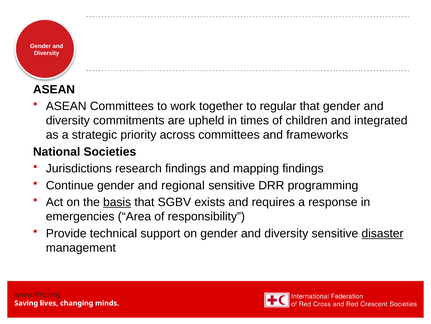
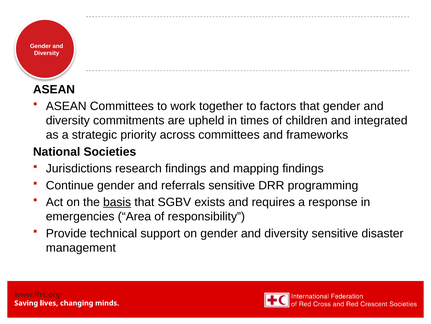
regular: regular -> factors (278, 106)
regional: regional -> referrals (183, 185)
disaster underline: present -> none (383, 233)
